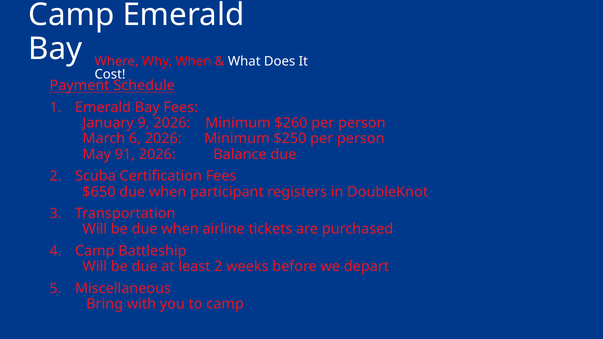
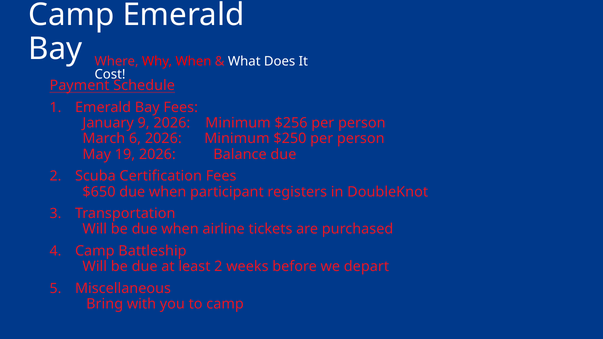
$260: $260 -> $256 (291, 123)
91: 91 -> 19 (125, 154)
